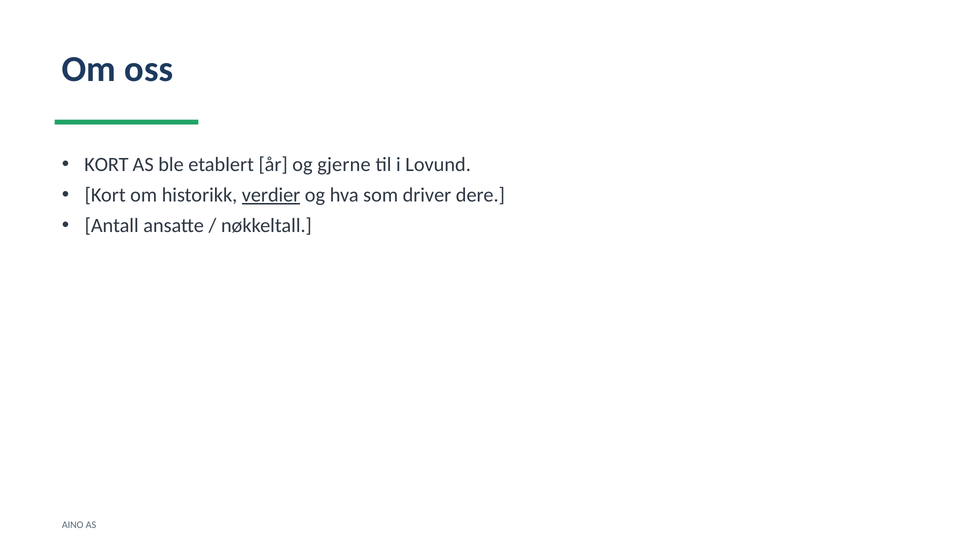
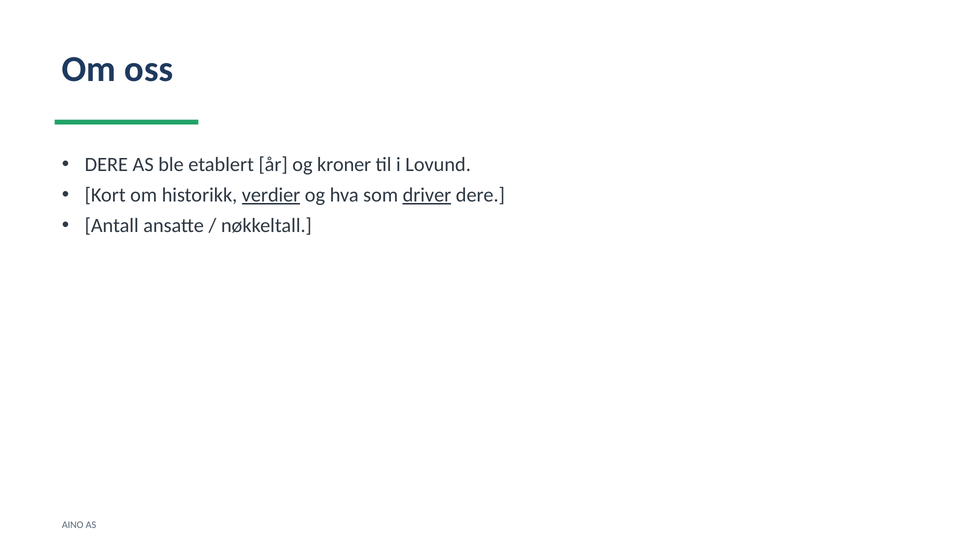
KORT: KORT -> DERE (106, 165)
gjerne: gjerne -> kroner (344, 165)
driver underline: none -> present (427, 195)
